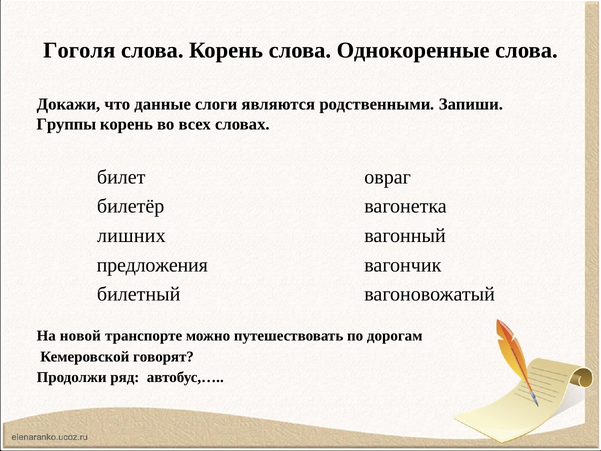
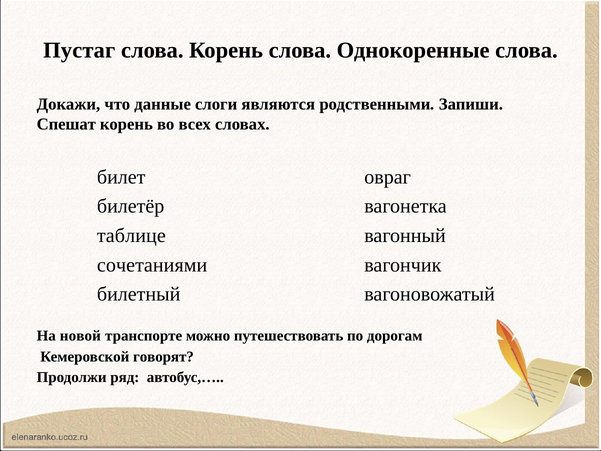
Гоголя: Гоголя -> Пустаг (79, 50)
Группы: Группы -> Спешат (66, 124)
лишних: лишних -> таблице (131, 235)
предложения: предложения -> сочетаниями (152, 265)
